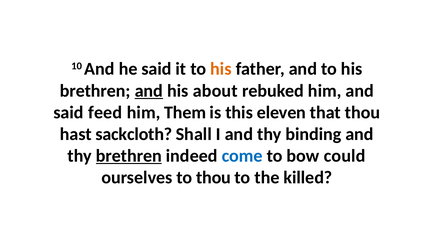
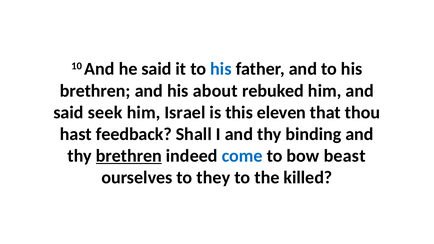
his colour: orange -> blue (221, 69)
and underline: present -> none (149, 91)
feed: feed -> seek (105, 112)
Them: Them -> Israel (185, 112)
sackcloth: sackcloth -> feedback (134, 134)
could: could -> beast (345, 156)
to thou: thou -> they (213, 178)
